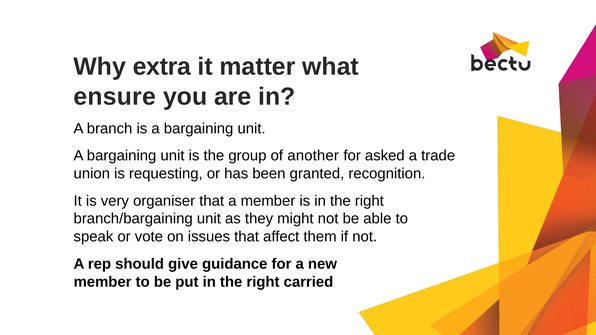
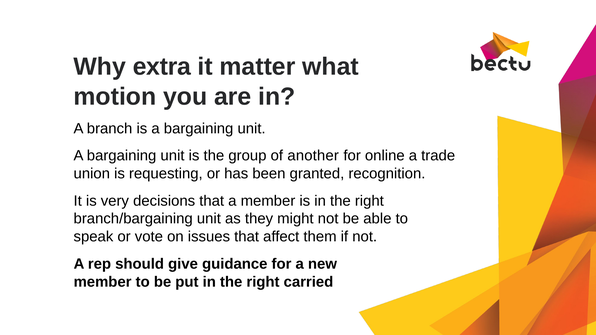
ensure: ensure -> motion (115, 97)
asked: asked -> online (385, 156)
organiser: organiser -> decisions (164, 201)
